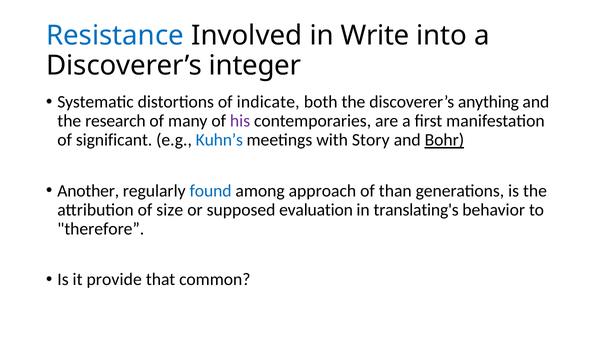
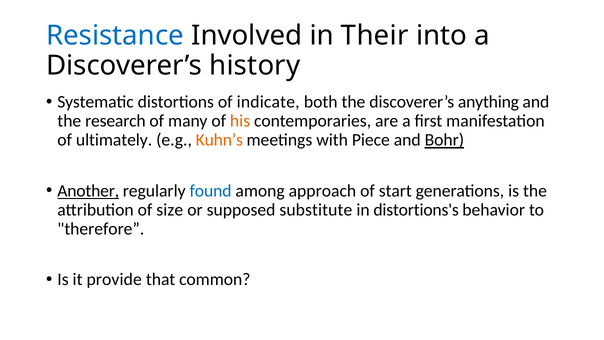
Write: Write -> Their (375, 36)
integer: integer -> history (255, 66)
his colour: purple -> orange (240, 121)
significant: significant -> ultimately (114, 140)
Kuhn’s colour: blue -> orange (219, 140)
Story: Story -> Piece (371, 140)
Another underline: none -> present (88, 191)
than: than -> start (395, 191)
evaluation: evaluation -> substitute (316, 210)
translating's: translating's -> distortions's (416, 210)
